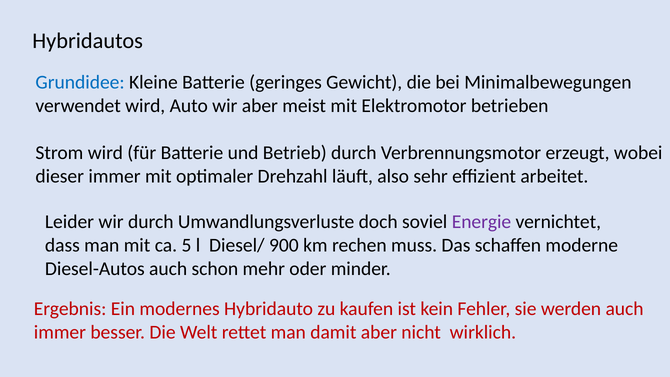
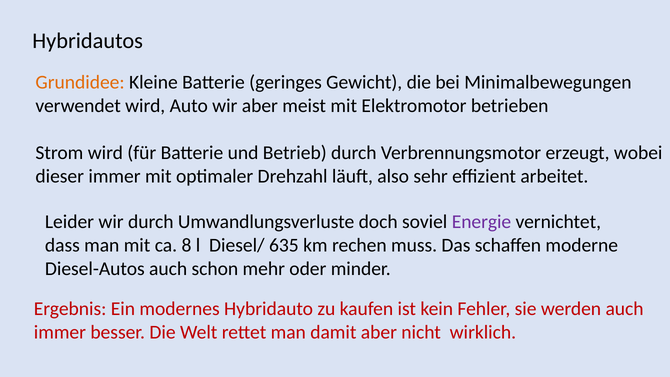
Grundidee colour: blue -> orange (80, 82)
5: 5 -> 8 (186, 245)
900: 900 -> 635 (284, 245)
